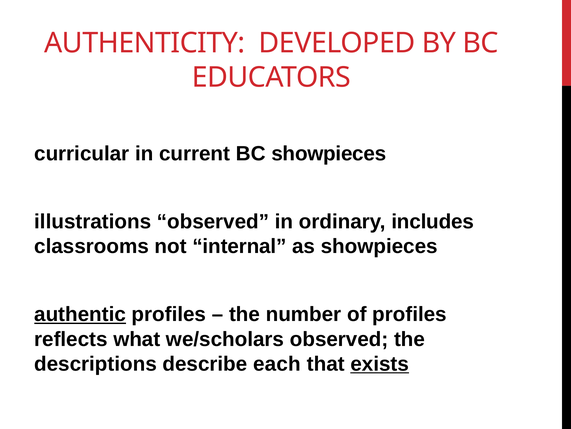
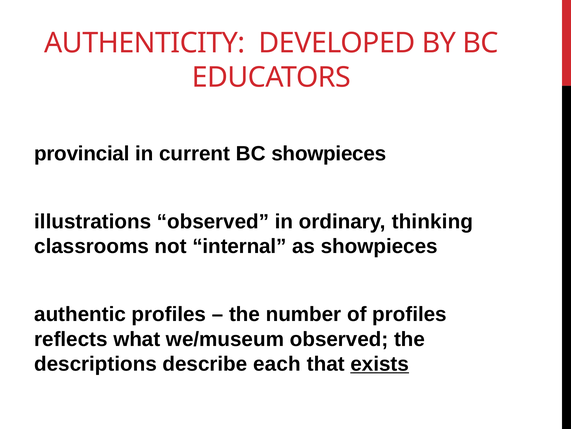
curricular: curricular -> provincial (82, 153)
includes: includes -> thinking (432, 221)
authentic underline: present -> none (80, 314)
we/scholars: we/scholars -> we/museum (225, 339)
